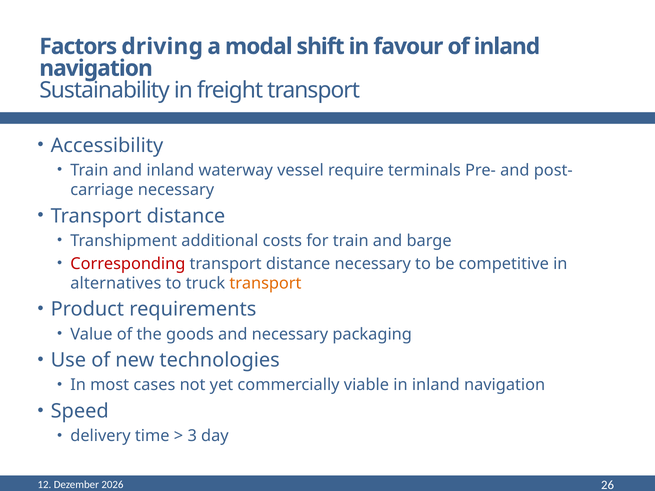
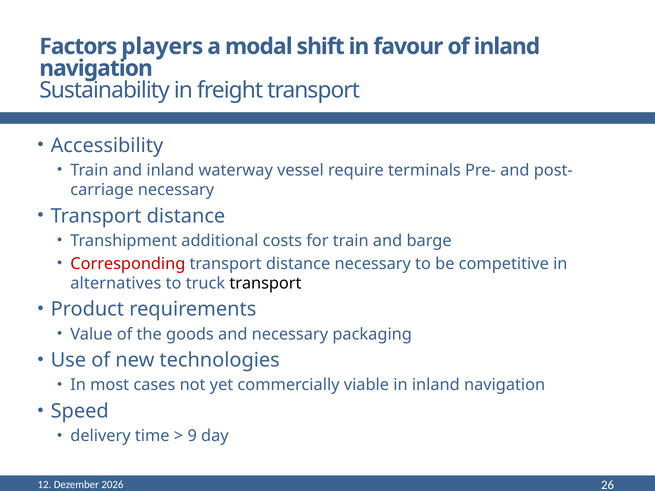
driving: driving -> players (162, 47)
transport colour: orange -> black (265, 283)
3: 3 -> 9 (192, 436)
